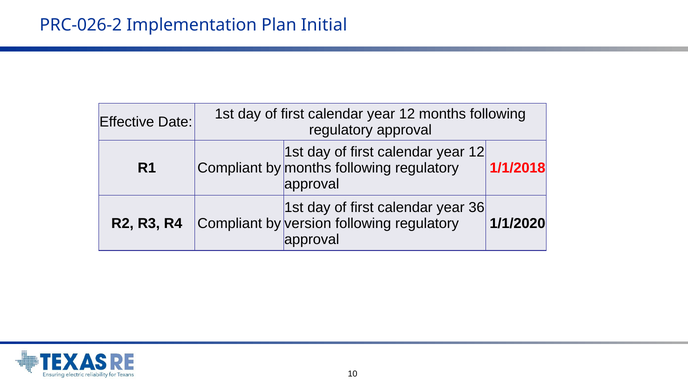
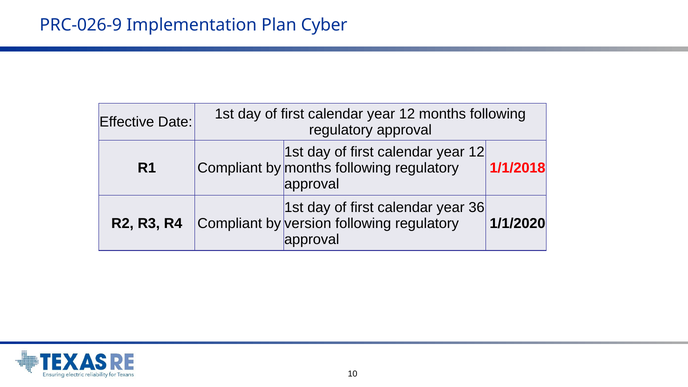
PRC-026-2: PRC-026-2 -> PRC-026-9 (81, 25)
Initial: Initial -> Cyber (324, 25)
